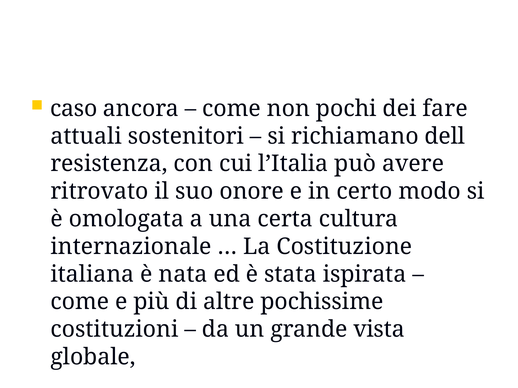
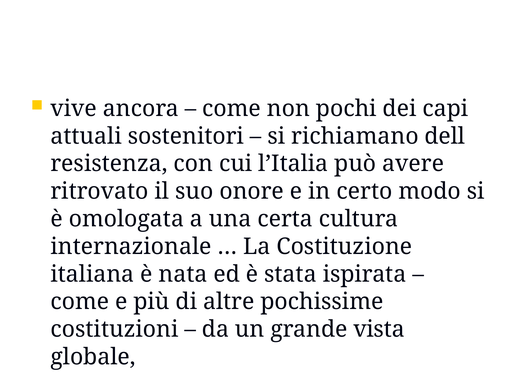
caso: caso -> vive (74, 109)
fare: fare -> capi (445, 109)
